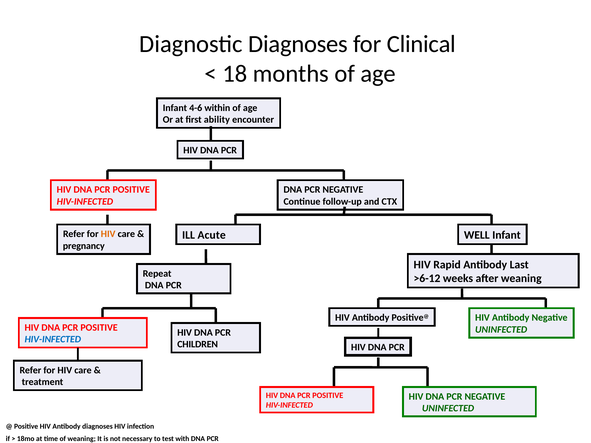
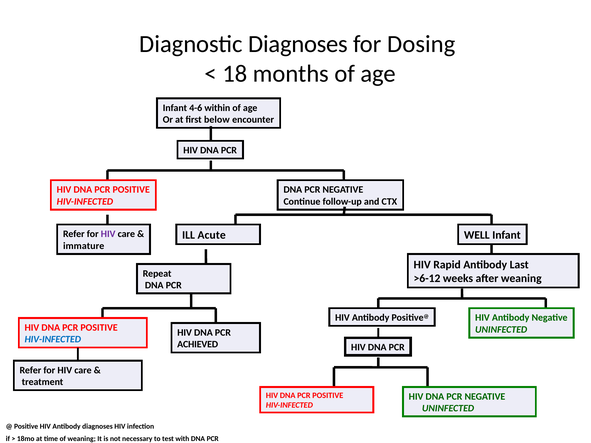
Clinical: Clinical -> Dosing (421, 44)
ability: ability -> below (217, 120)
HIV colour: orange -> purple (108, 234)
pregnancy: pregnancy -> immature (84, 246)
CHILDREN: CHILDREN -> ACHIEVED (198, 345)
